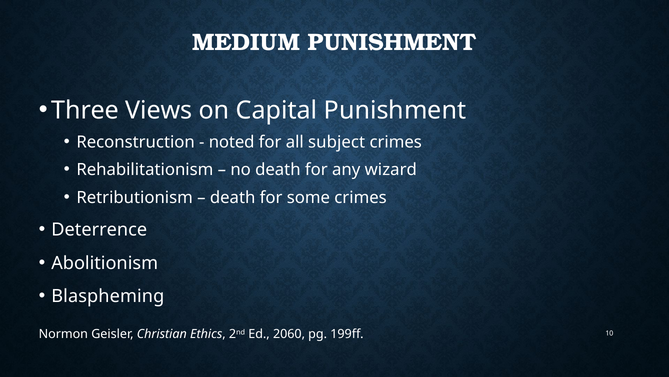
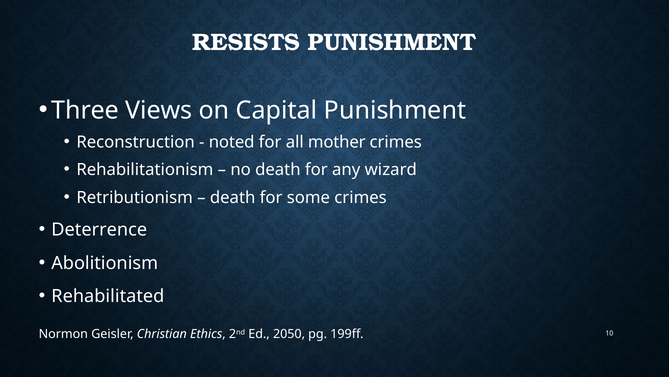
MEDIUM: MEDIUM -> RESISTS (246, 42)
subject: subject -> mother (337, 142)
Blaspheming: Blaspheming -> Rehabilitated (108, 296)
2060: 2060 -> 2050 (289, 334)
